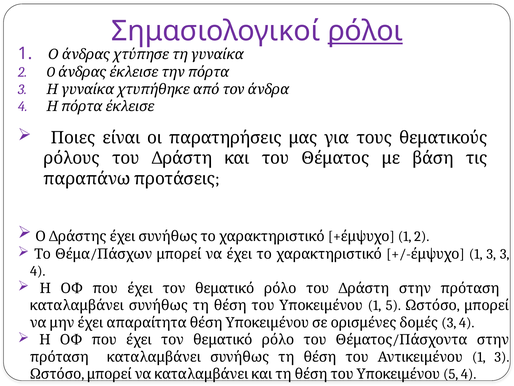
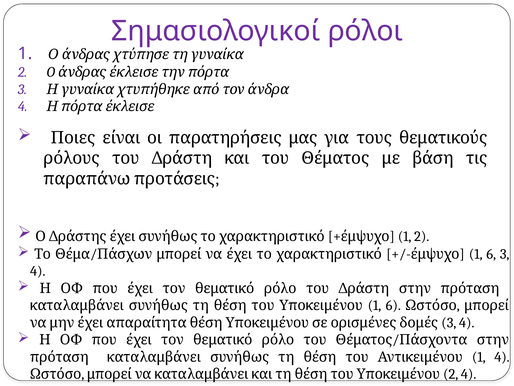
ρόλοι underline: present -> none (365, 31)
3: 3 -> 6 (491, 254)
5: 5 -> 6 (393, 305)
3: 3 -> 4 (502, 357)
5: 5 -> 2 (451, 374)
